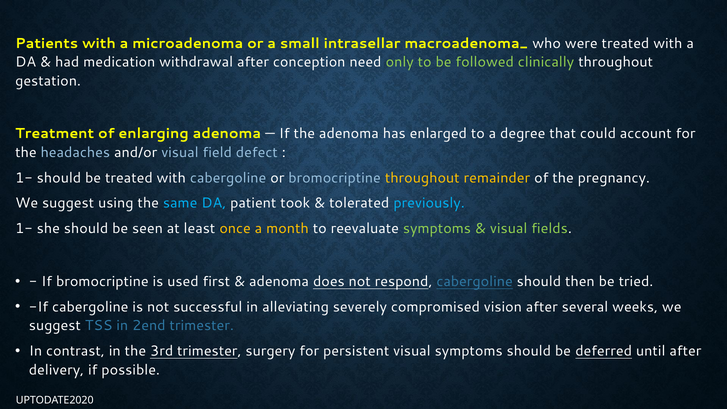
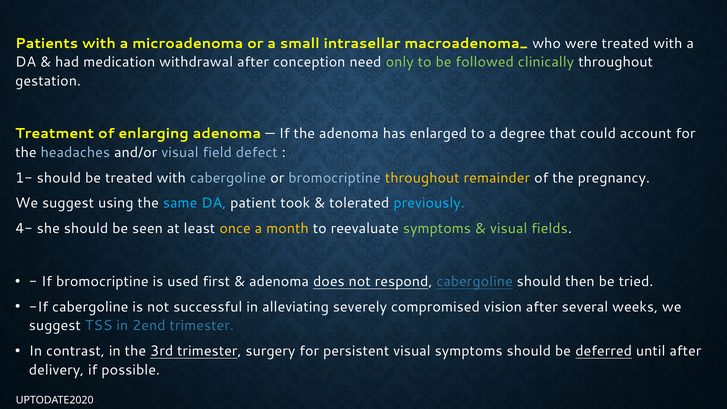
1-: 1- -> 4- (24, 229)
